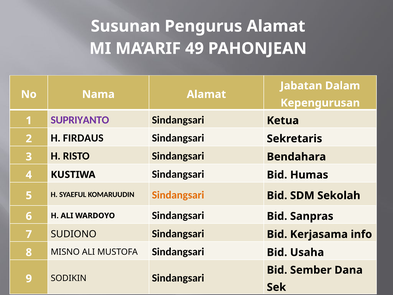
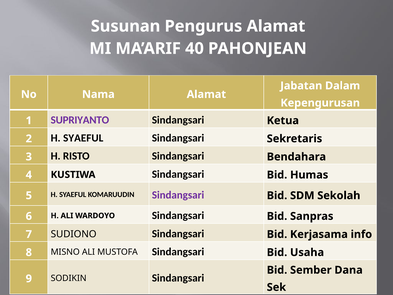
49: 49 -> 40 (194, 48)
FIRDAUS: FIRDAUS -> SYAEFUL (83, 138)
Sindangsari colour: orange -> purple (178, 195)
